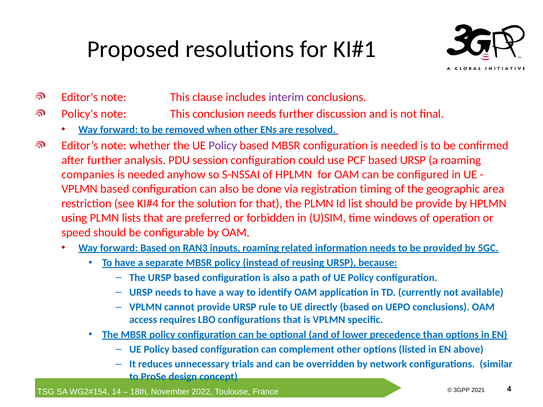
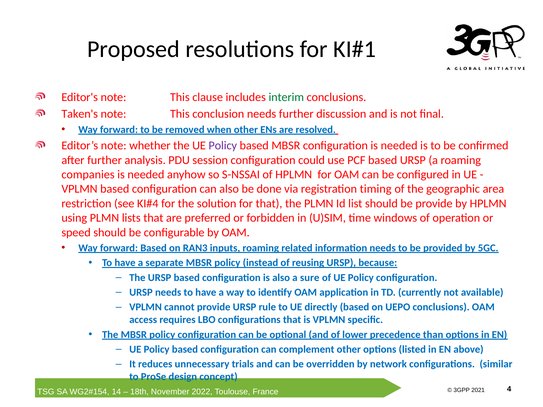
interim colour: purple -> green (286, 97)
Policy's: Policy's -> Taken's (80, 114)
path: path -> sure (310, 278)
